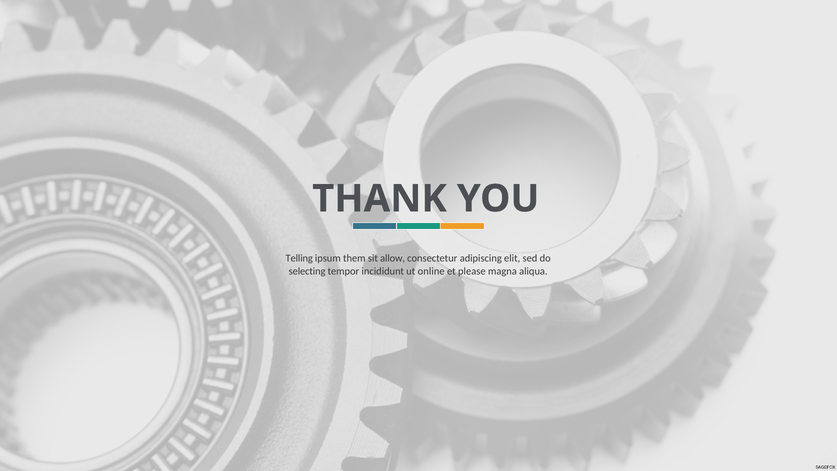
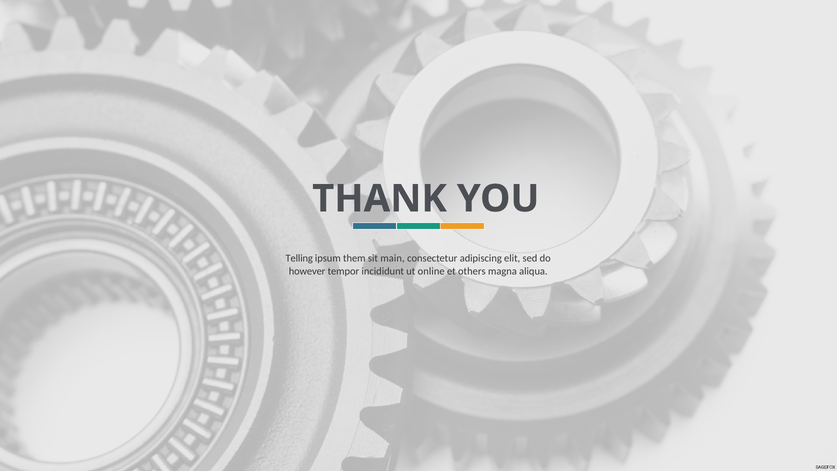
allow: allow -> main (393, 258)
selecting: selecting -> however (307, 271)
please: please -> others (472, 271)
